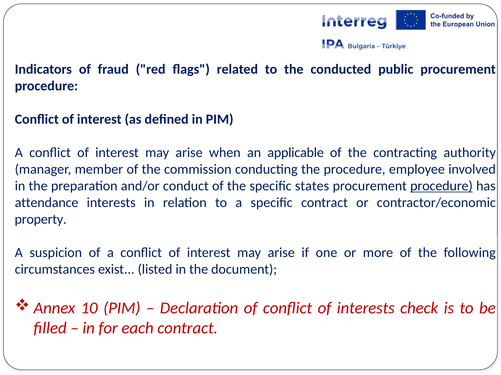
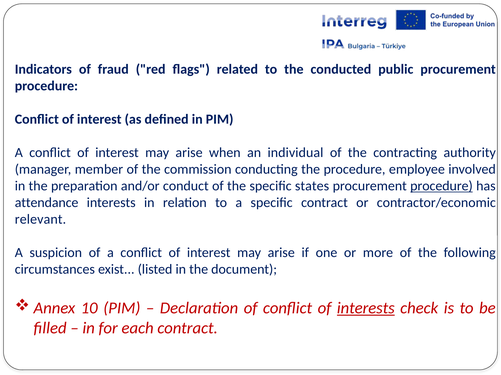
applicable: applicable -> individual (295, 153)
property: property -> relevant (40, 220)
interests underline: none -> present (366, 309)
